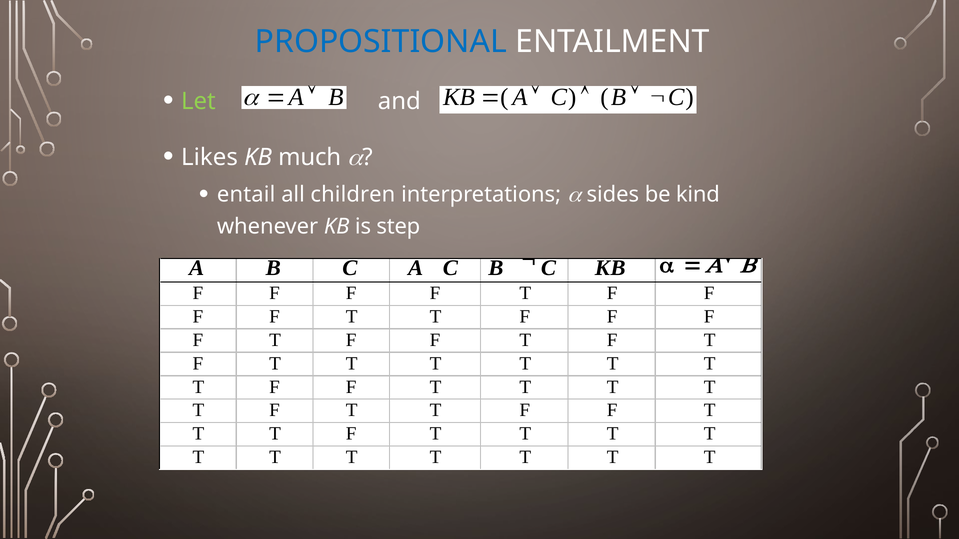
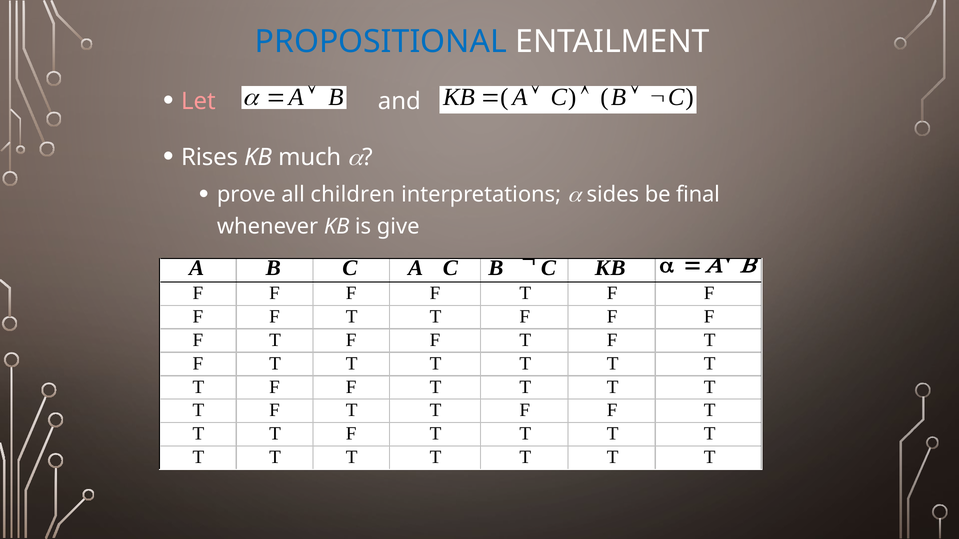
Let colour: light green -> pink (198, 101)
Likes: Likes -> Rises (210, 157)
entail: entail -> prove (246, 195)
kind: kind -> final (698, 195)
step: step -> give (398, 226)
